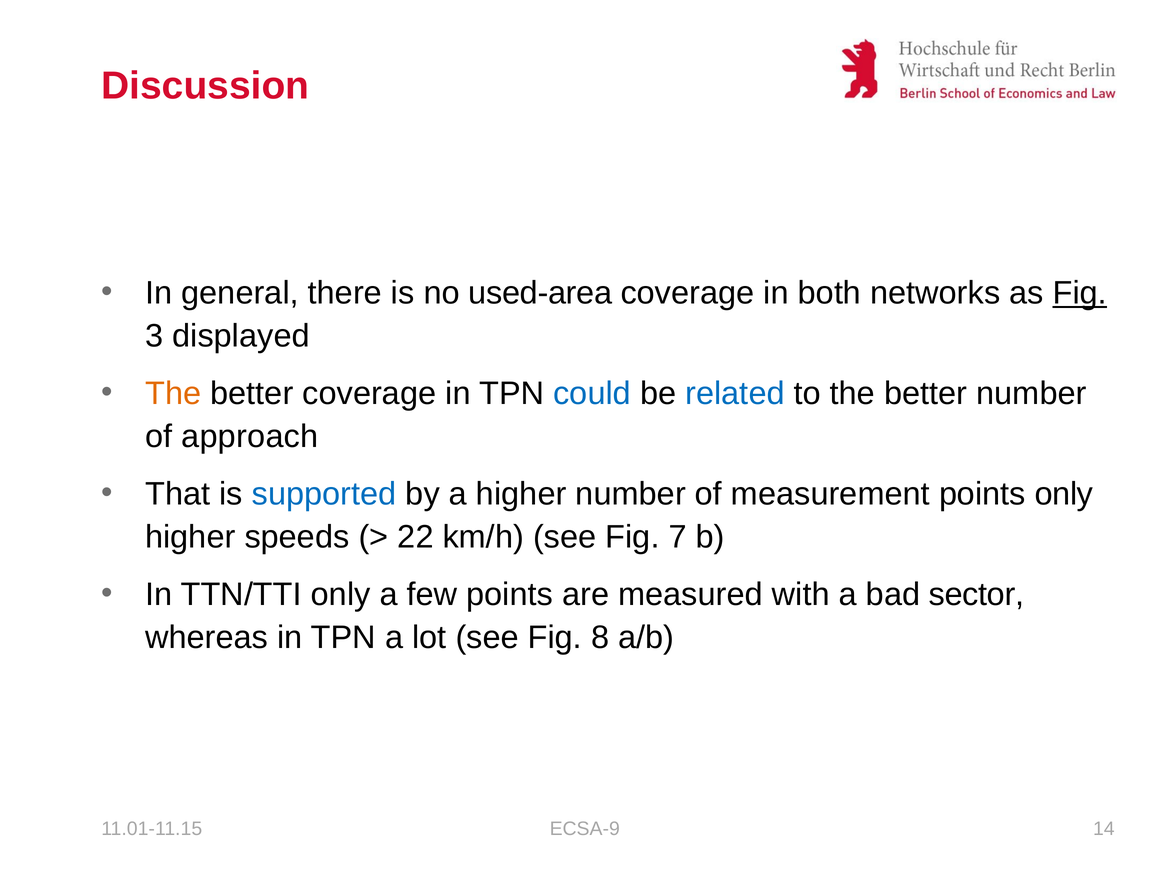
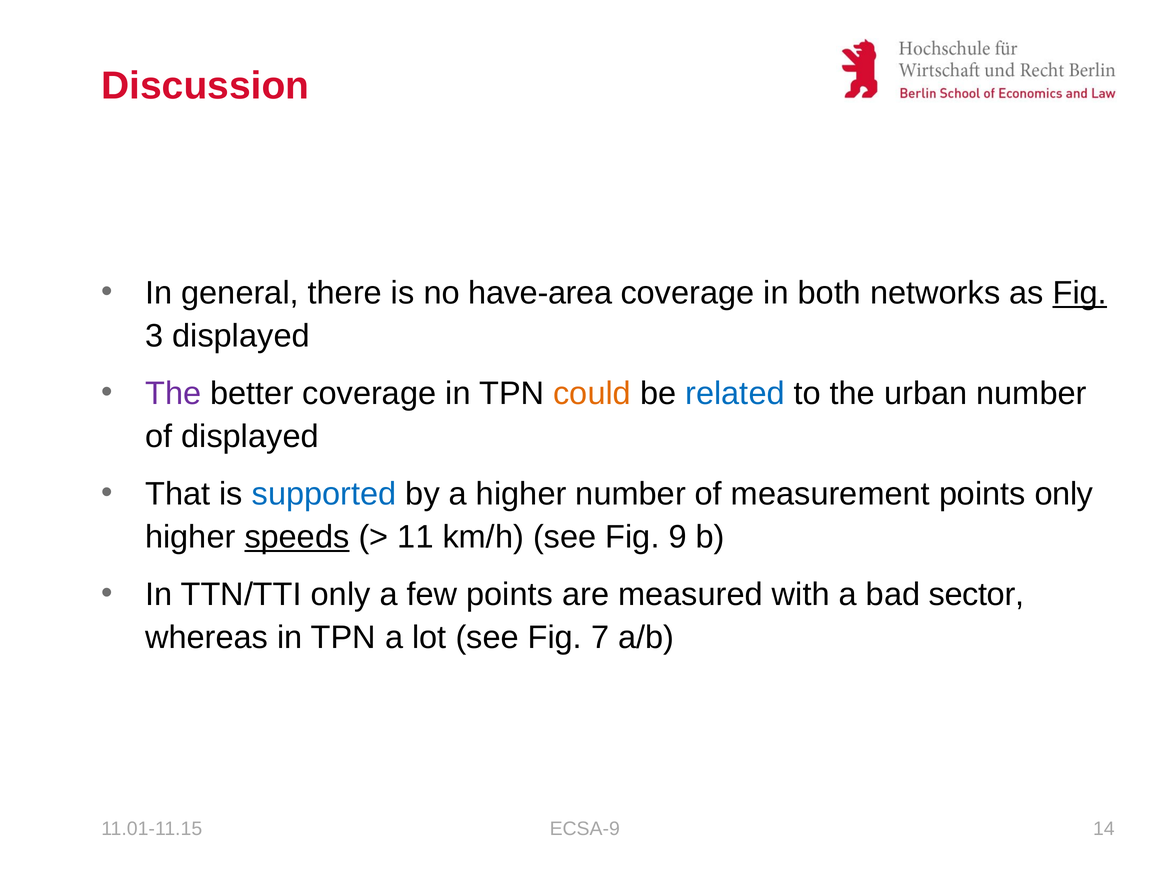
used-area: used-area -> have-area (540, 293)
The colour: orange -> purple (173, 393)
could colour: blue -> orange (592, 393)
to the better: better -> urban (926, 393)
of approach: approach -> displayed (250, 436)
speeds underline: none -> present (297, 537)
22: 22 -> 11 (416, 537)
7: 7 -> 9 (678, 537)
8: 8 -> 7 (600, 637)
